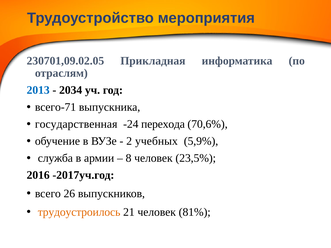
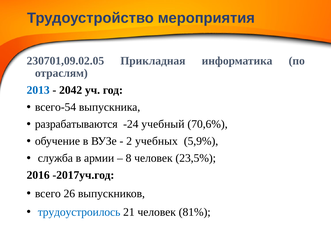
2034: 2034 -> 2042 (71, 90)
всего-71: всего-71 -> всего-54 (56, 107)
государственная: государственная -> разрабатываются (76, 124)
перехода: перехода -> учебный (163, 124)
трудоустроилось colour: orange -> blue (79, 212)
